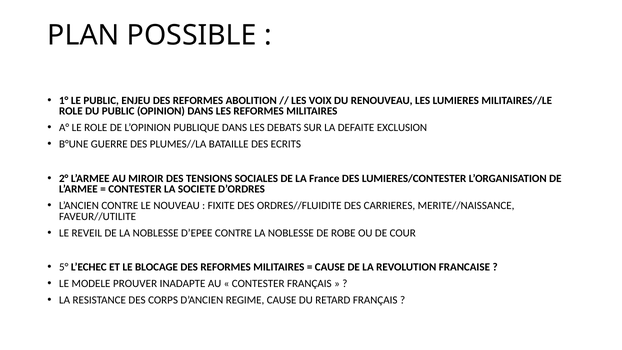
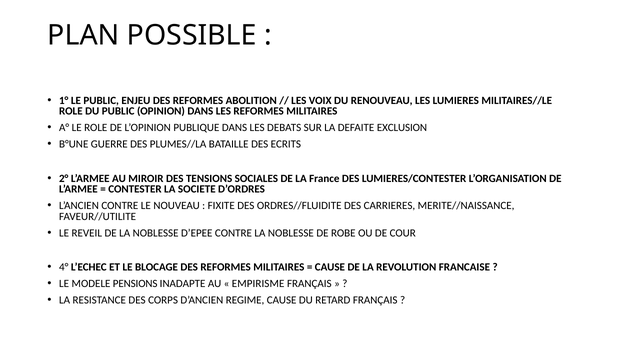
5°: 5° -> 4° (64, 267)
PROUVER: PROUVER -> PENSIONS (135, 284)
CONTESTER: CONTESTER -> EMPIRISME (258, 284)
